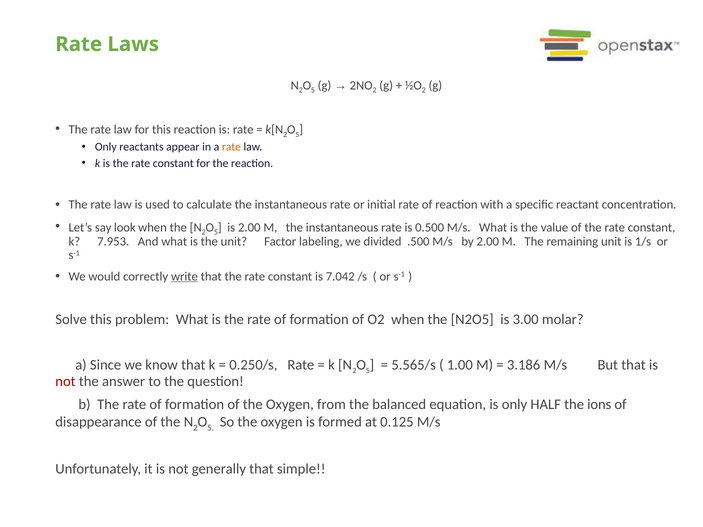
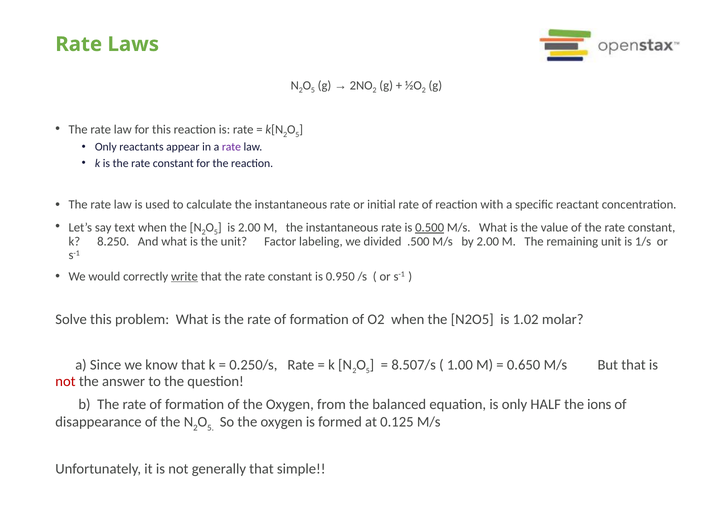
rate colour: orange -> purple (231, 147)
look: look -> text (125, 228)
0.500 underline: none -> present (430, 228)
7.953: 7.953 -> 8.250 (113, 242)
7.042: 7.042 -> 0.950 (340, 276)
3.00: 3.00 -> 1.02 (526, 320)
5.565/s: 5.565/s -> 8.507/s (414, 365)
3.186: 3.186 -> 0.650 (524, 365)
